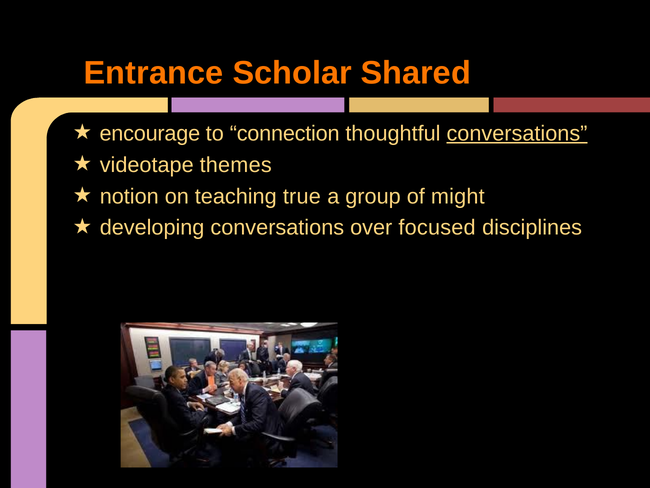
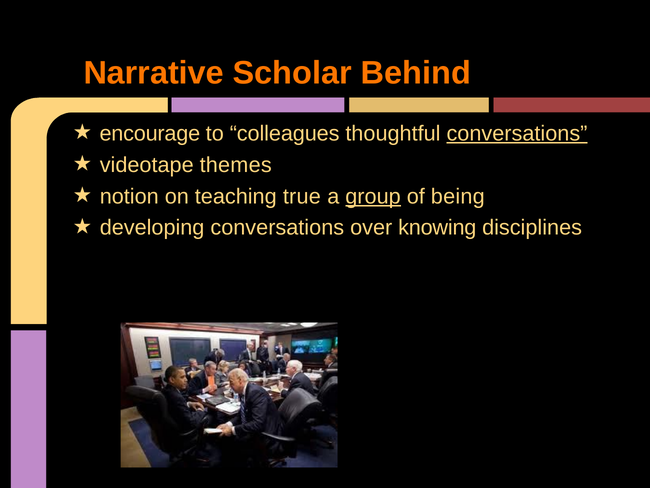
Entrance: Entrance -> Narrative (154, 73)
Shared: Shared -> Behind (416, 73)
connection: connection -> colleagues (285, 133)
group underline: none -> present (373, 196)
might: might -> being (458, 196)
focused: focused -> knowing (437, 228)
